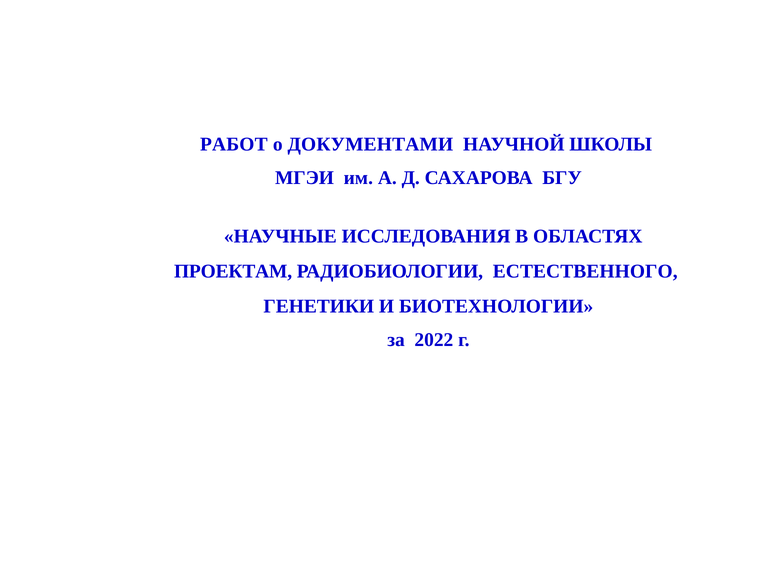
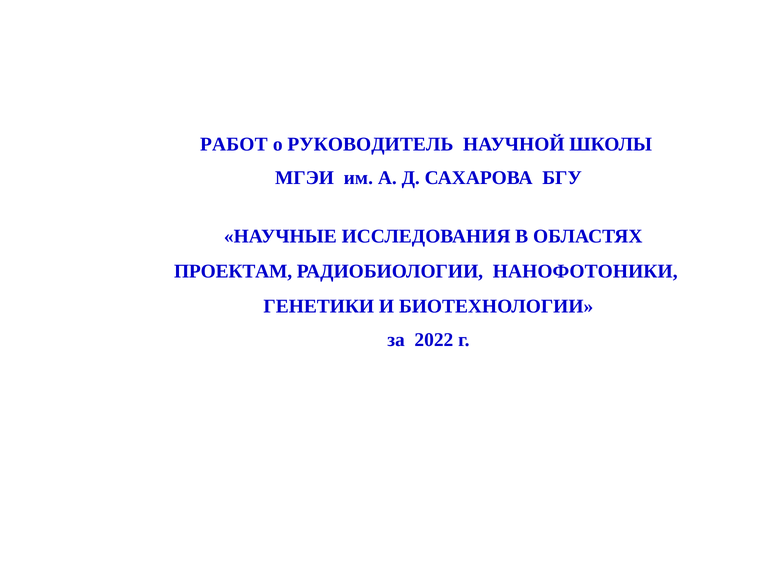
ДОКУМЕНТАМИ: ДОКУМЕНТАМИ -> РУКОВОДИТЕЛЬ (370, 144)
ЕСТЕСТВЕННОГО: ЕСТЕСТВЕННОГО -> НАНОФОТОНИКИ (585, 272)
